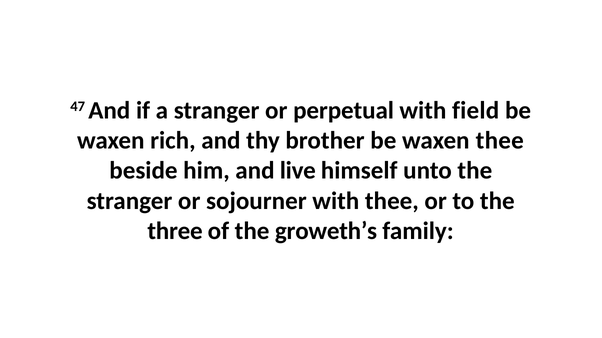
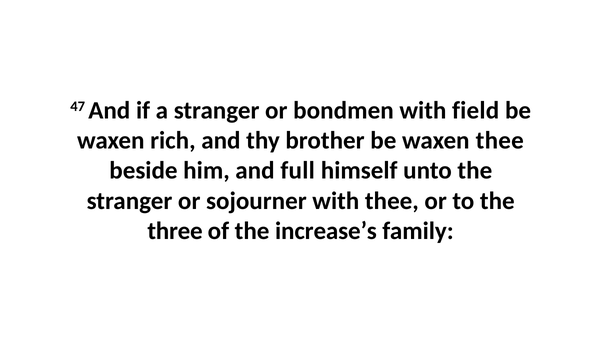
perpetual: perpetual -> bondmen (343, 111)
live: live -> full (298, 171)
groweth’s: groweth’s -> increase’s (326, 231)
